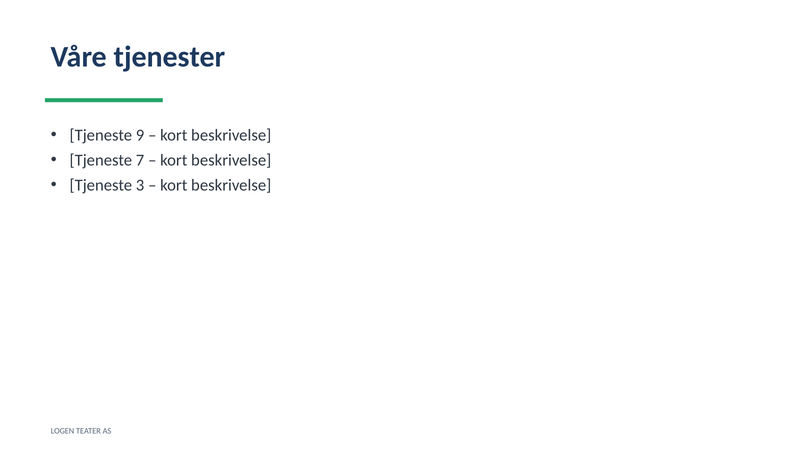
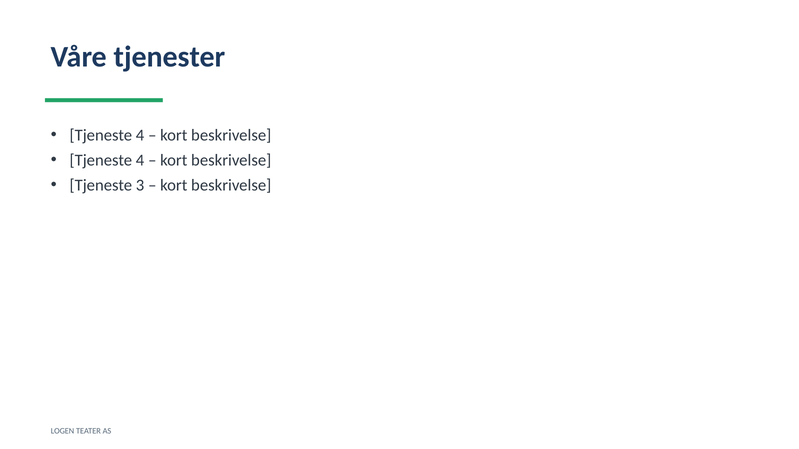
9: 9 -> 4 (140, 135)
7: 7 -> 4 (140, 160)
